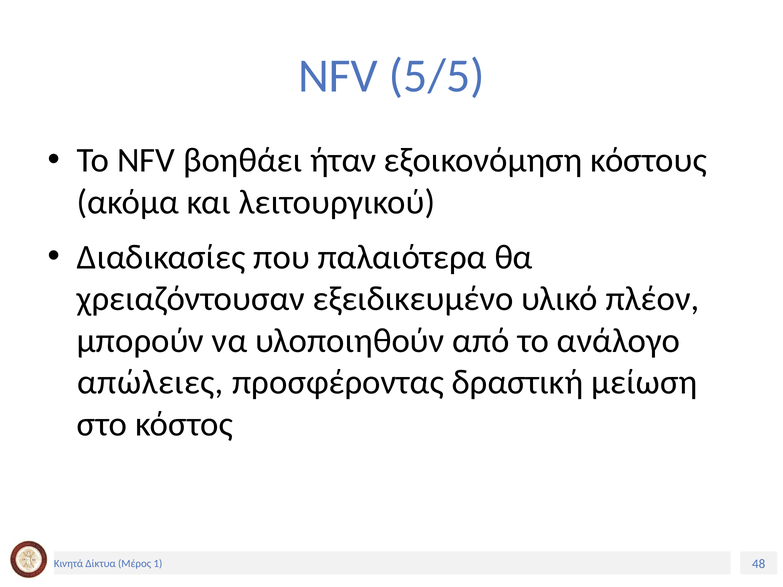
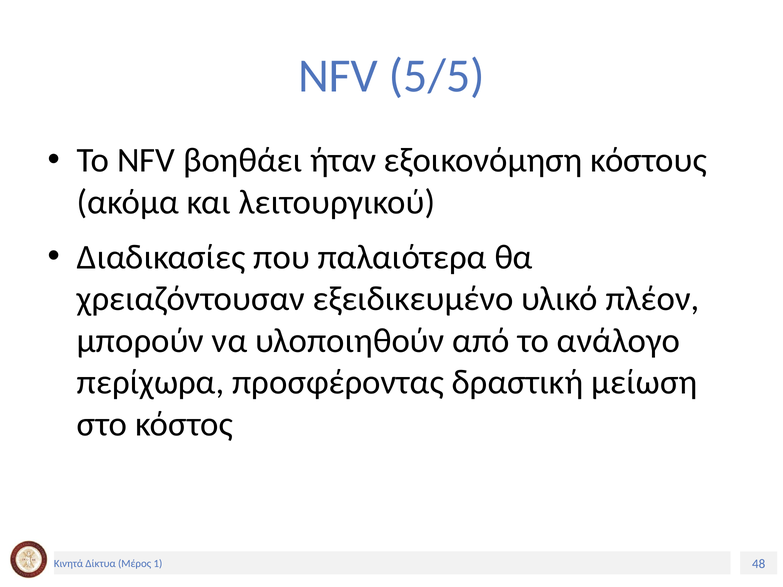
απώλειες: απώλειες -> περίχωρα (151, 383)
